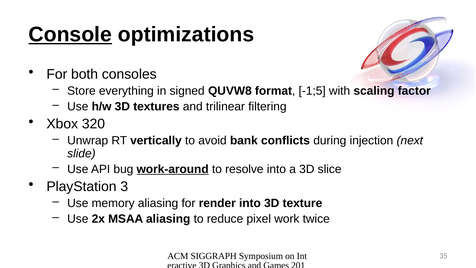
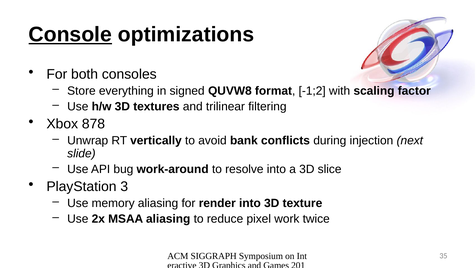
-1;5: -1;5 -> -1;2 (312, 91)
320: 320 -> 878 (93, 124)
work-around underline: present -> none (173, 169)
